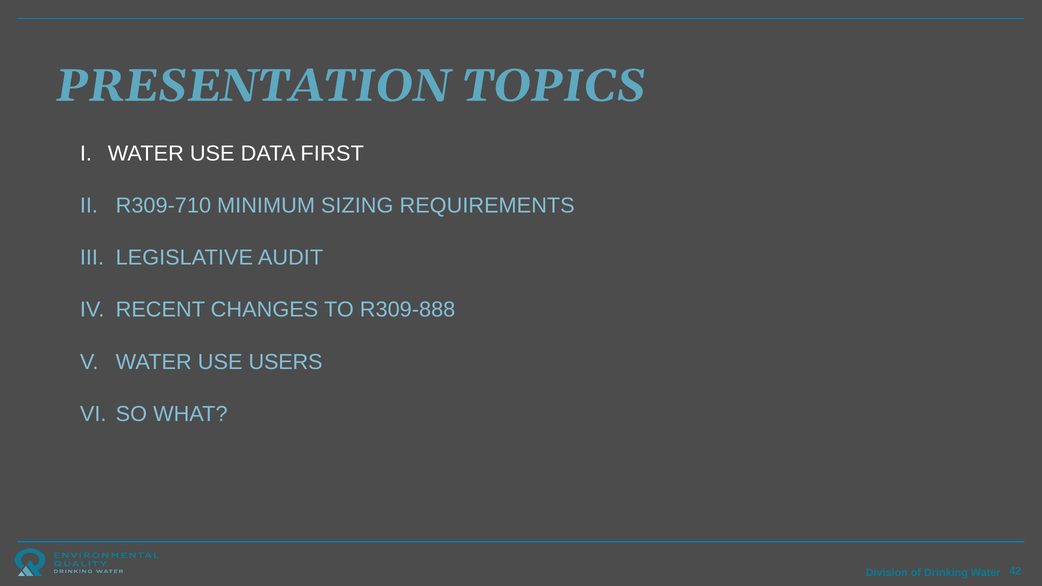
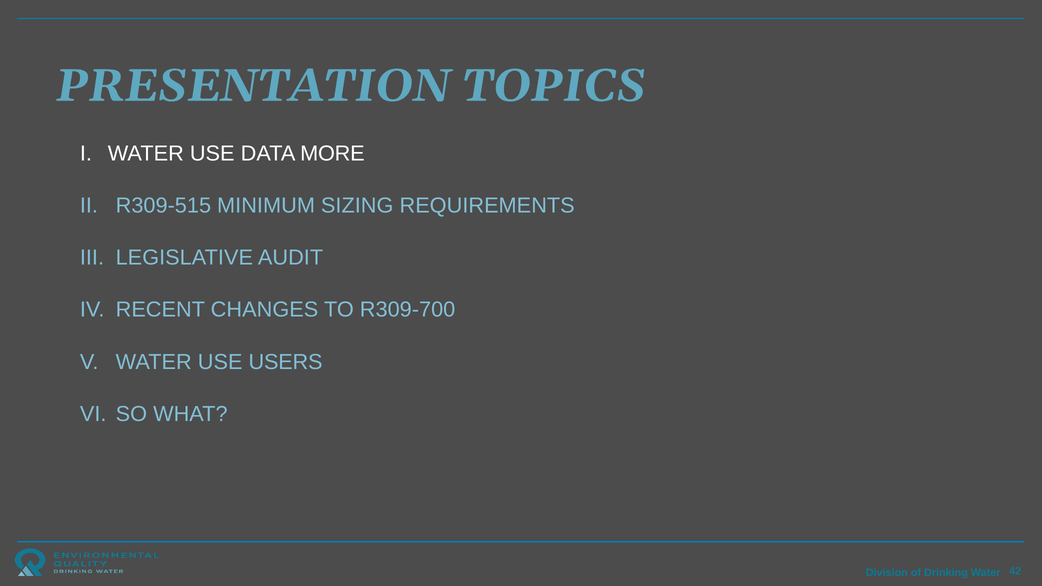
FIRST: FIRST -> MORE (332, 153)
R309-710: R309-710 -> R309-515 (163, 206)
R309-888: R309-888 -> R309-700 (408, 310)
